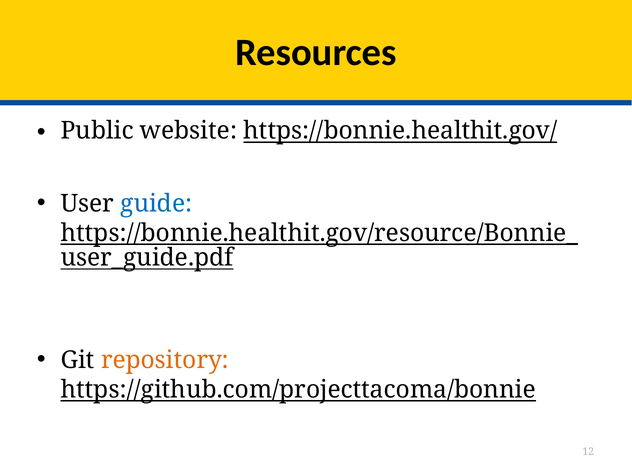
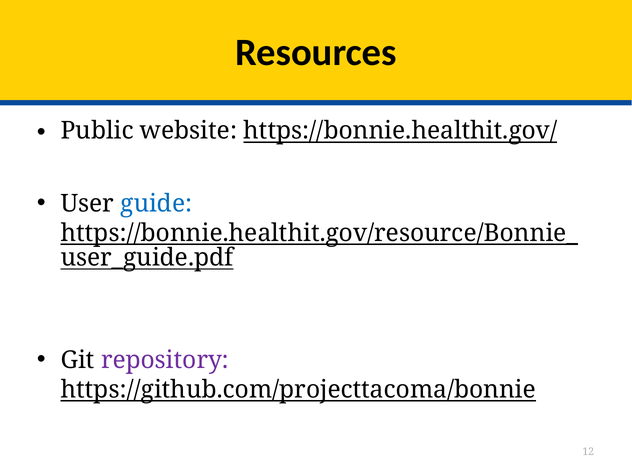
repository colour: orange -> purple (165, 360)
